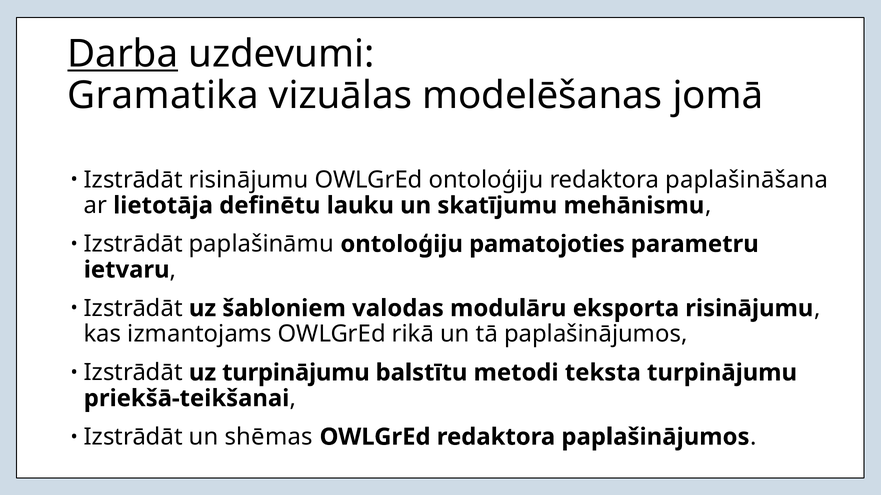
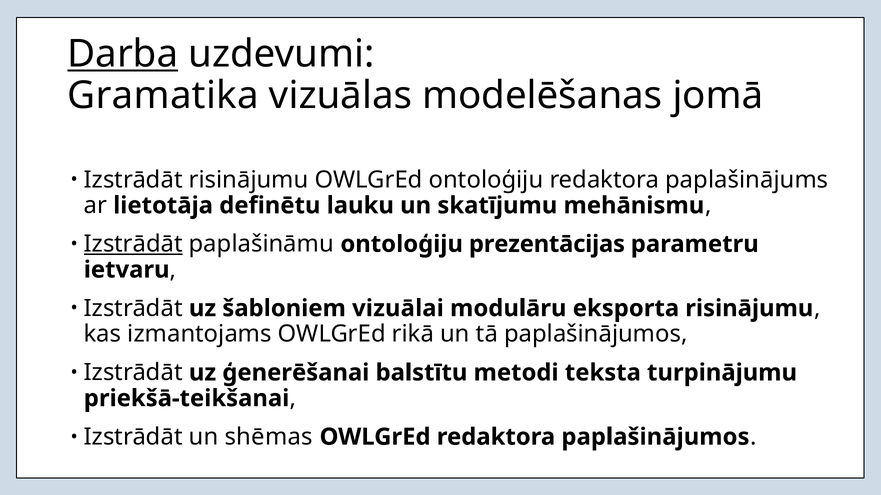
paplašināšana: paplašināšana -> paplašinājums (747, 180)
Izstrādāt underline: none -> present (133, 244)
pamatojoties: pamatojoties -> prezentācijas (547, 244)
valodas: valodas -> vizuālai (398, 309)
uz turpinājumu: turpinājumu -> ģenerēšanai (296, 373)
